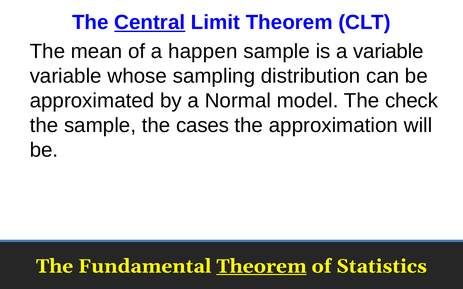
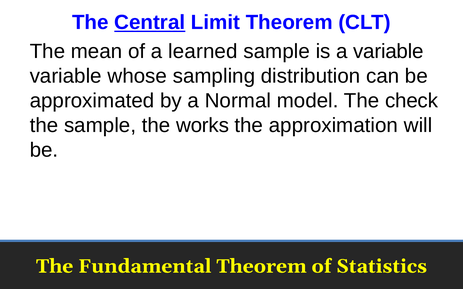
happen: happen -> learned (203, 51)
cases: cases -> works (203, 125)
Theorem underline: present -> none (262, 267)
